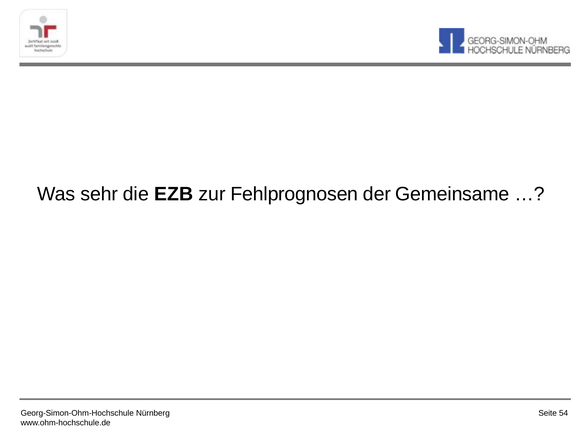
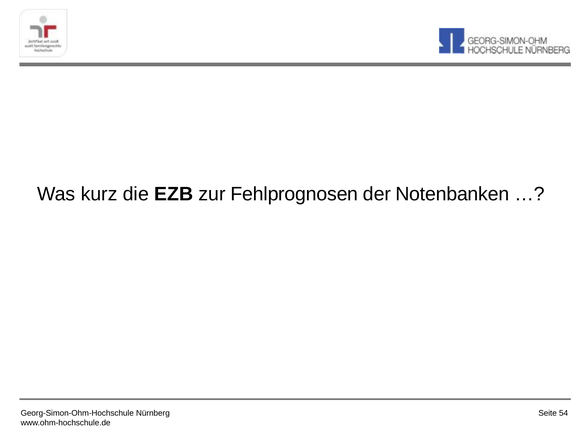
sehr: sehr -> kurz (99, 194)
Gemeinsame: Gemeinsame -> Notenbanken (452, 194)
